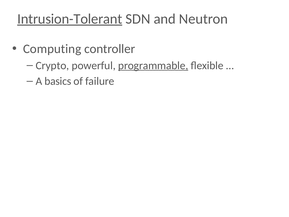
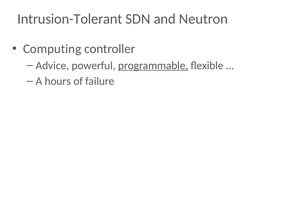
Intrusion-Tolerant underline: present -> none (70, 19)
Crypto: Crypto -> Advice (52, 65)
basics: basics -> hours (58, 81)
